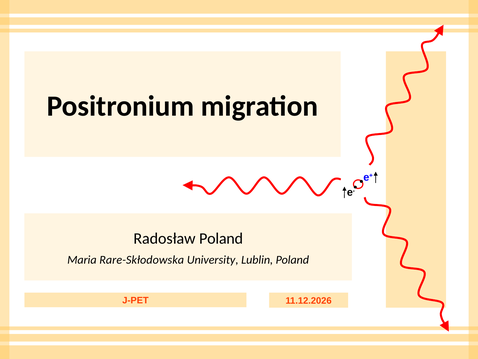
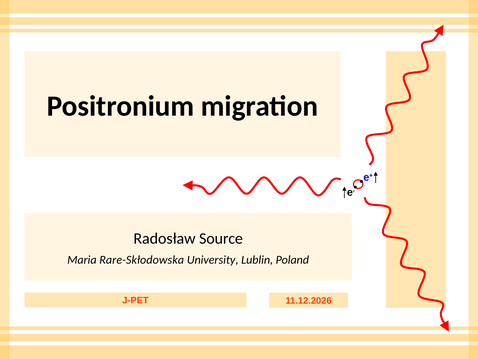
Radosław Poland: Poland -> Source (221, 238)
